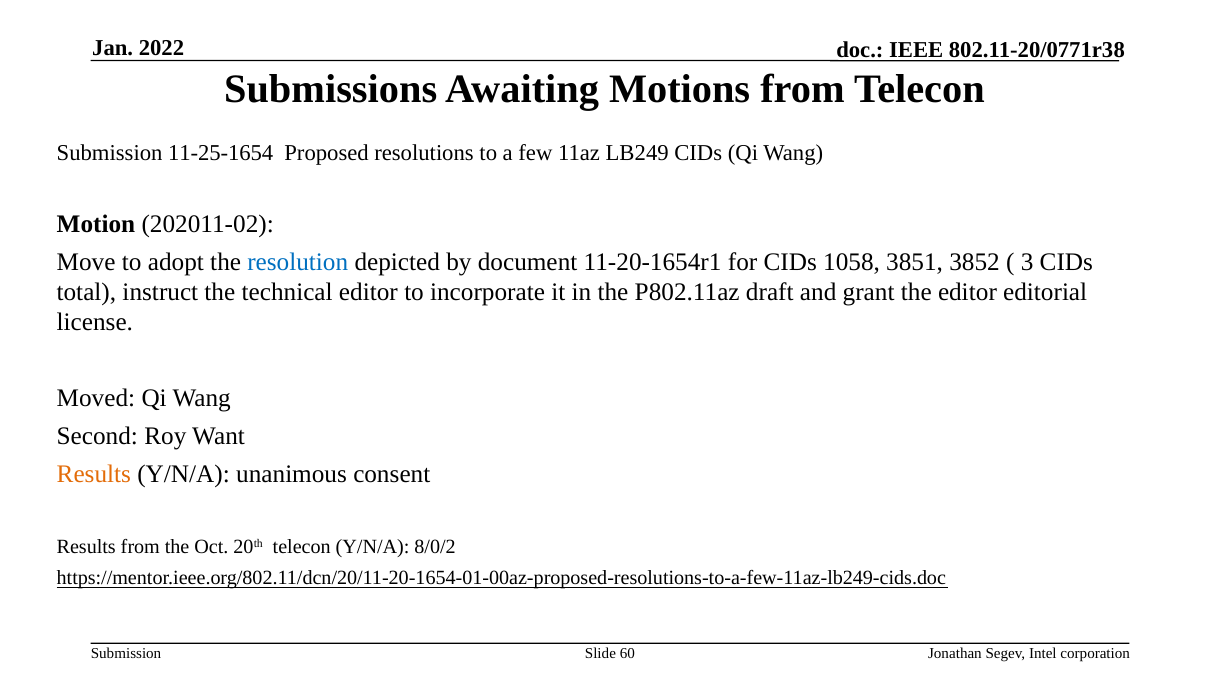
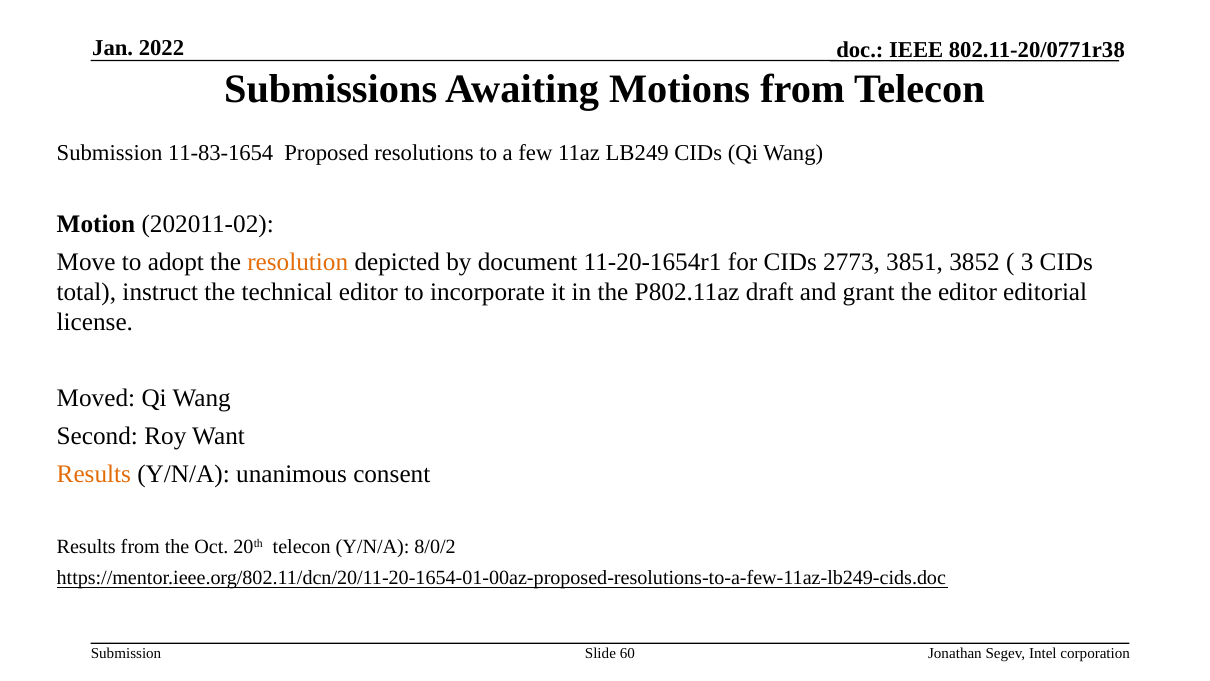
11-25-1654: 11-25-1654 -> 11-83-1654 (221, 153)
resolution colour: blue -> orange (298, 262)
1058: 1058 -> 2773 (852, 262)
